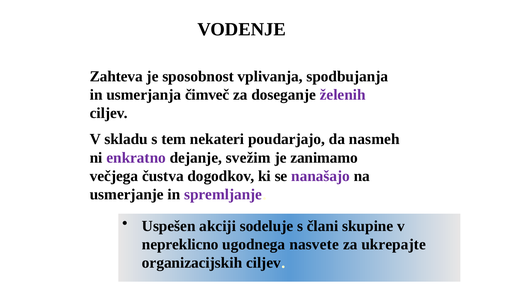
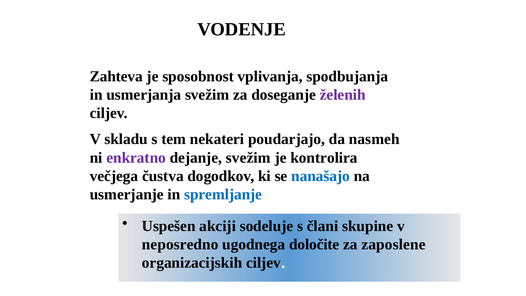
usmerjanja čimveč: čimveč -> svežim (207, 95)
zanimamo: zanimamo -> kontrolira (324, 158)
nanašajo colour: purple -> blue (321, 176)
spremljanje colour: purple -> blue (223, 194)
nepreklicno: nepreklicno -> neposredno (180, 244)
nasvete: nasvete -> določite (314, 244)
ukrepajte: ukrepajte -> zaposlene (394, 244)
